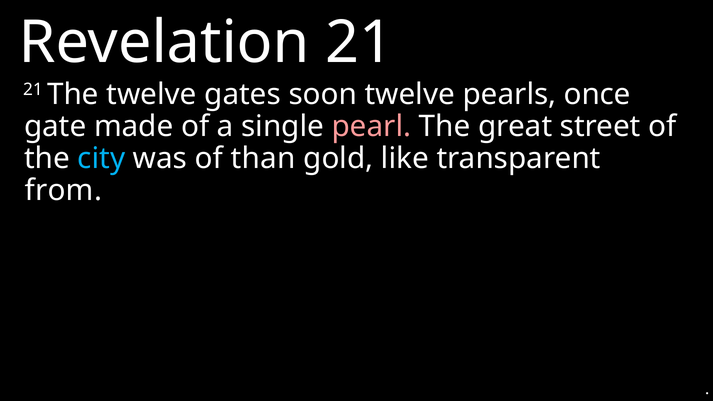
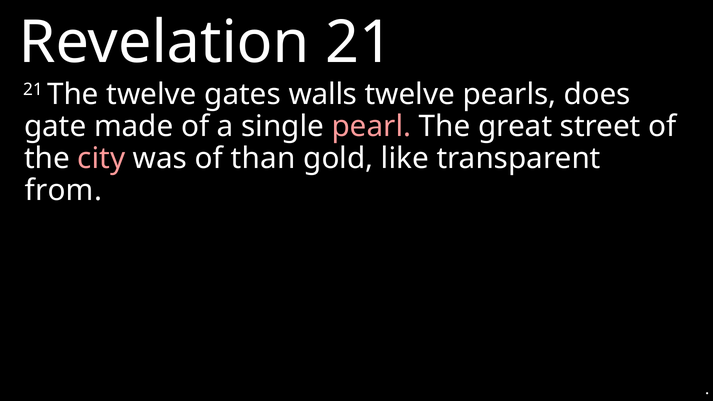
soon: soon -> walls (323, 94)
once: once -> does (597, 94)
city colour: light blue -> pink (101, 158)
